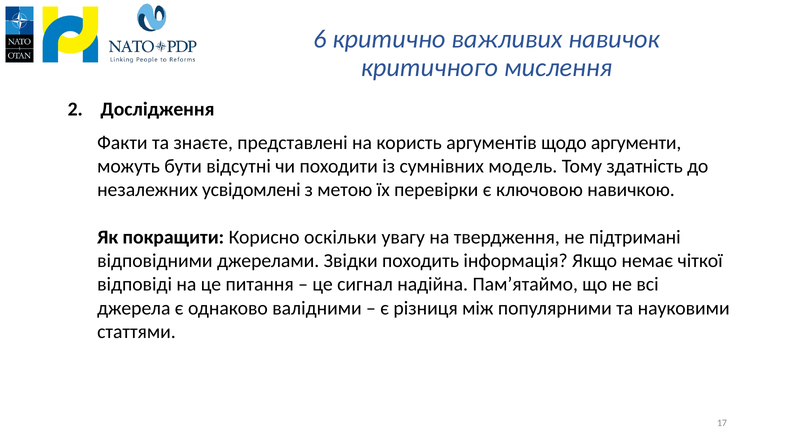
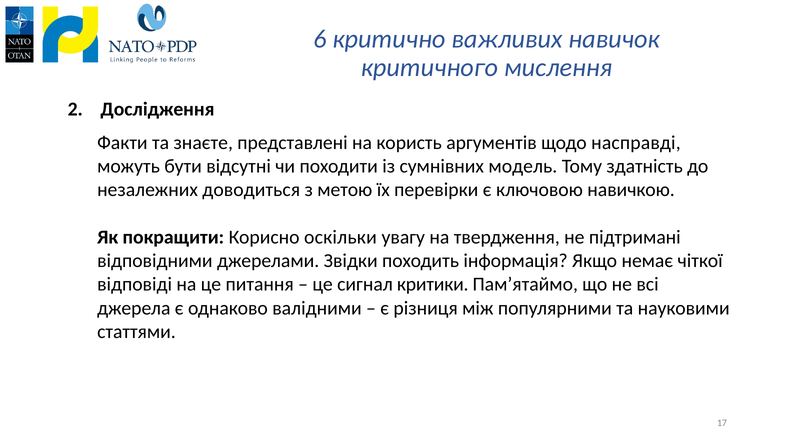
аргументи: аргументи -> насправді (636, 143)
усвідомлені: усвідомлені -> доводиться (251, 190)
надійна: надійна -> критики (433, 284)
